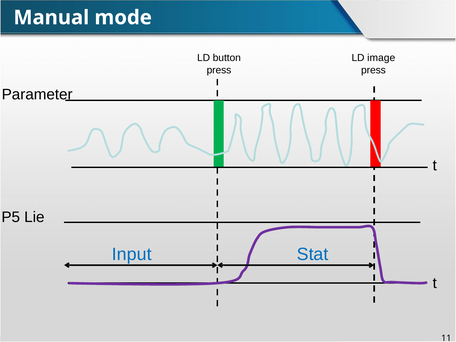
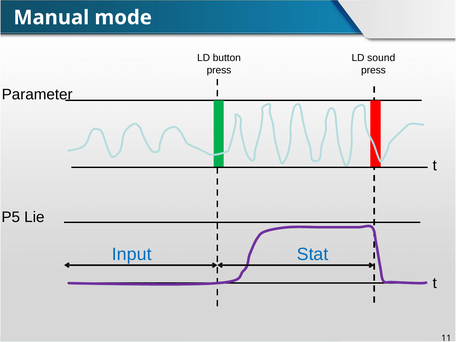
image: image -> sound (381, 58)
